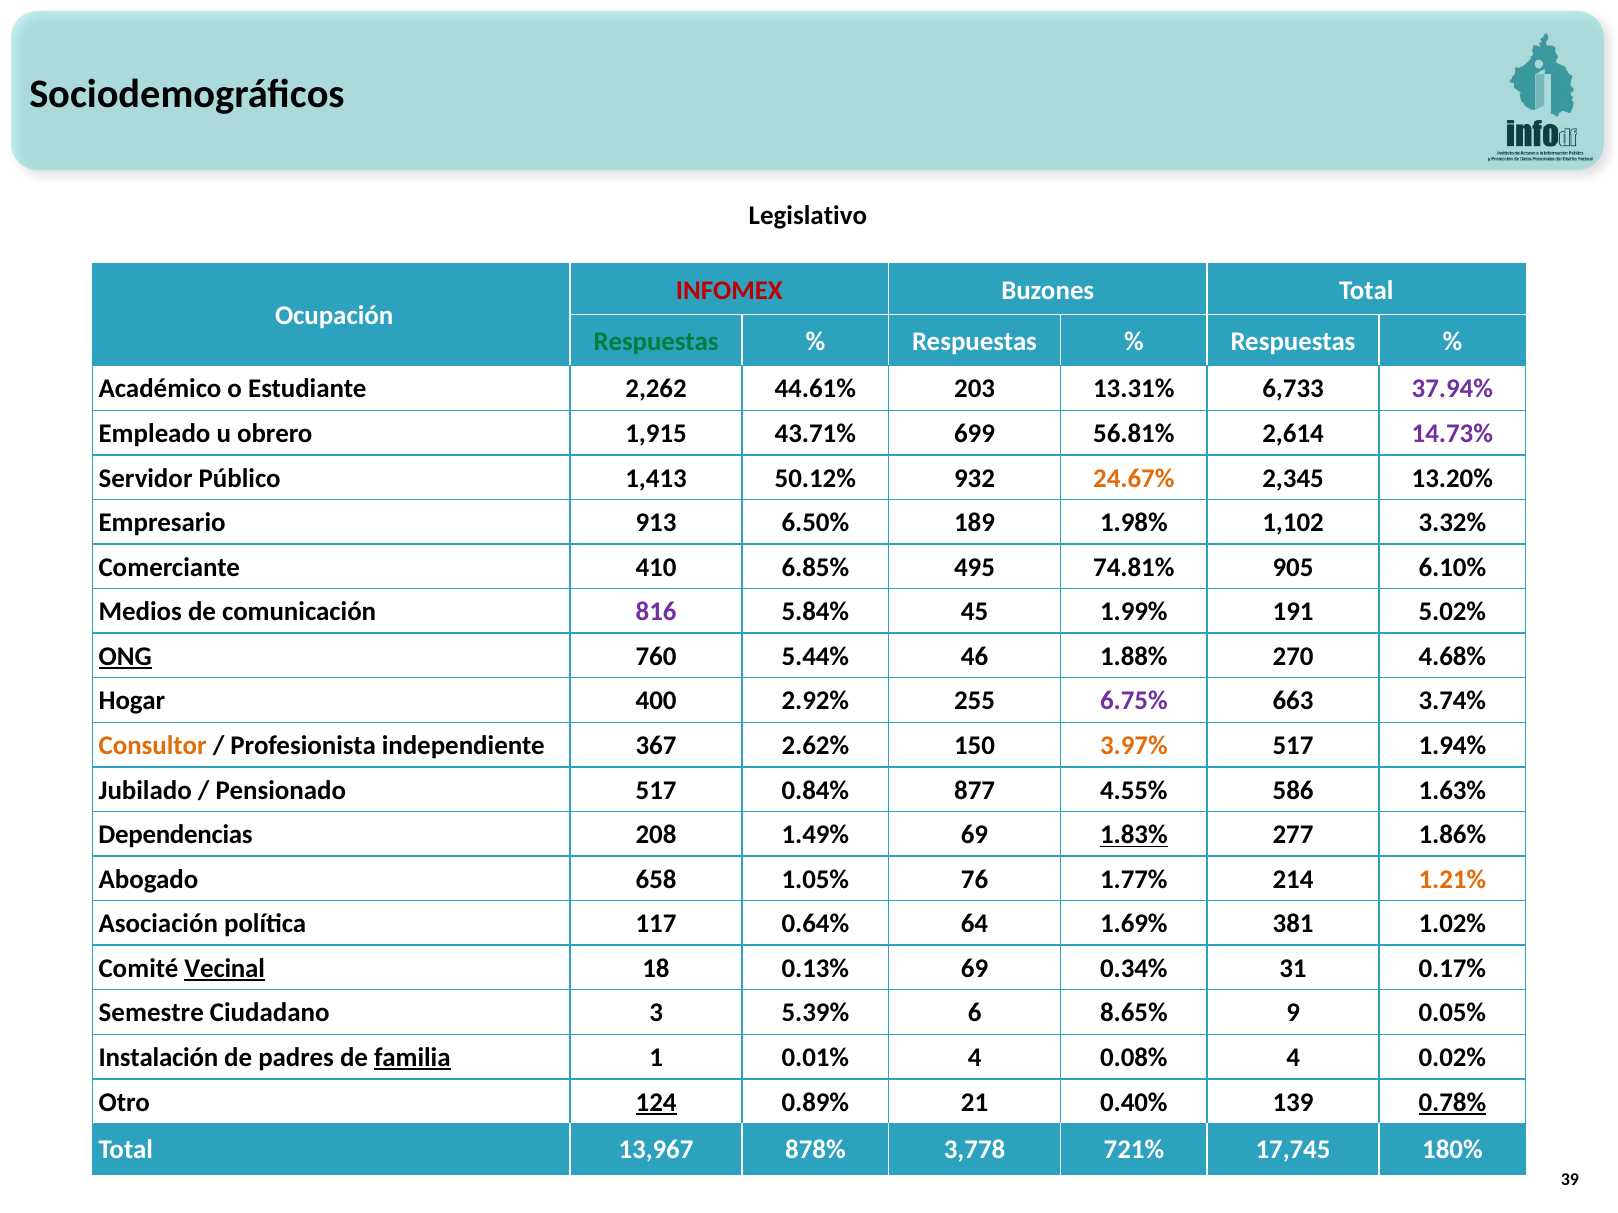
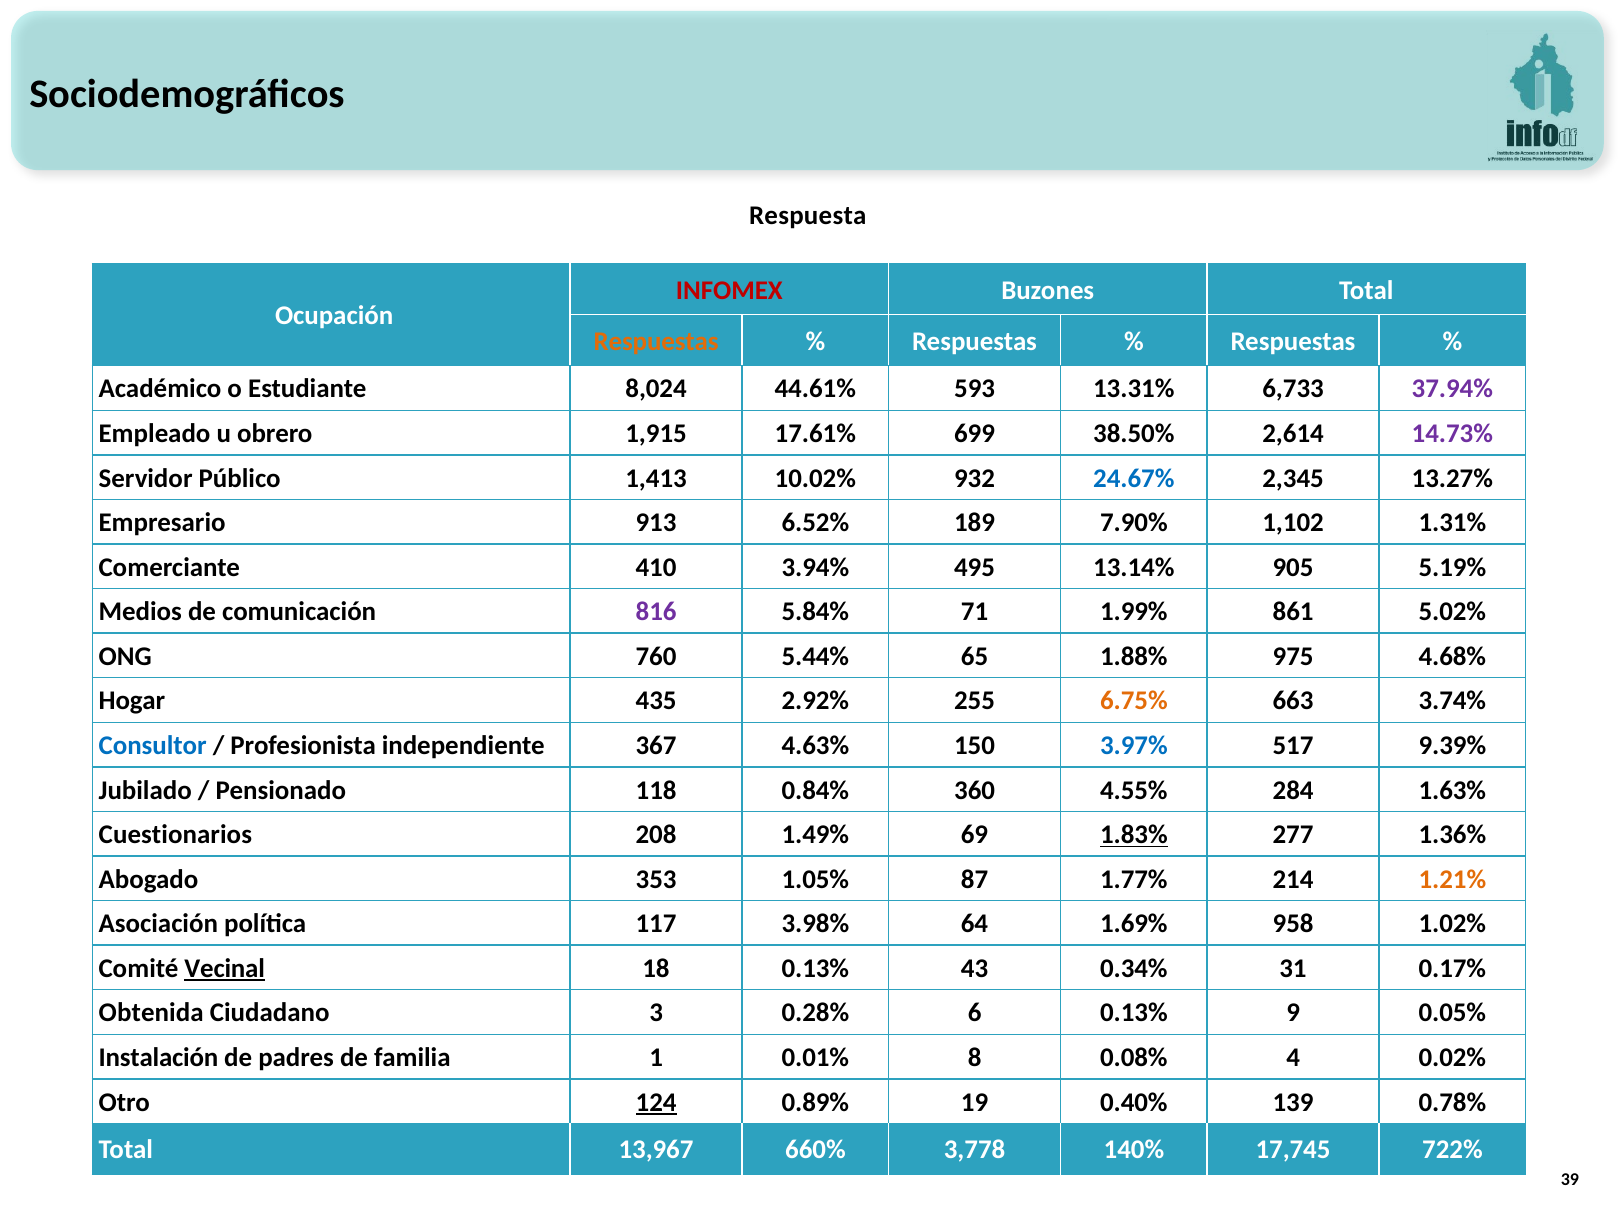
Legislativo: Legislativo -> Respuesta (808, 216)
Respuestas colour: green -> orange (656, 341)
2,262: 2,262 -> 8,024 (656, 389)
203: 203 -> 593 (975, 389)
43.71%: 43.71% -> 17.61% (815, 434)
56.81%: 56.81% -> 38.50% (1134, 434)
50.12%: 50.12% -> 10.02% (815, 478)
24.67% colour: orange -> blue (1134, 478)
13.20%: 13.20% -> 13.27% (1452, 478)
6.50%: 6.50% -> 6.52% (815, 523)
1.98%: 1.98% -> 7.90% (1134, 523)
3.32%: 3.32% -> 1.31% (1452, 523)
6.85%: 6.85% -> 3.94% (815, 568)
74.81%: 74.81% -> 13.14% (1134, 568)
6.10%: 6.10% -> 5.19% (1452, 568)
45: 45 -> 71 (975, 612)
191: 191 -> 861 (1293, 612)
ONG underline: present -> none (125, 657)
46: 46 -> 65 (975, 657)
270: 270 -> 975 (1293, 657)
400: 400 -> 435 (656, 701)
6.75% colour: purple -> orange (1134, 701)
Consultor colour: orange -> blue (153, 746)
2.62%: 2.62% -> 4.63% (815, 746)
3.97% colour: orange -> blue (1134, 746)
1.94%: 1.94% -> 9.39% (1452, 746)
Pensionado 517: 517 -> 118 (656, 791)
877: 877 -> 360 (975, 791)
586: 586 -> 284 (1293, 791)
Dependencias: Dependencias -> Cuestionarios (175, 835)
1.86%: 1.86% -> 1.36% (1452, 835)
658: 658 -> 353 (656, 880)
76: 76 -> 87 (975, 880)
0.64%: 0.64% -> 3.98% (815, 924)
381: 381 -> 958 (1293, 924)
0.13% 69: 69 -> 43 (975, 969)
Semestre: Semestre -> Obtenida (151, 1014)
5.39%: 5.39% -> 0.28% (815, 1014)
6 8.65%: 8.65% -> 0.13% (1134, 1014)
familia underline: present -> none (412, 1058)
0.01% 4: 4 -> 8 (975, 1058)
21: 21 -> 19 (975, 1103)
0.78% underline: present -> none (1452, 1103)
878%: 878% -> 660% (815, 1150)
721%: 721% -> 140% (1134, 1150)
180%: 180% -> 722% (1452, 1150)
